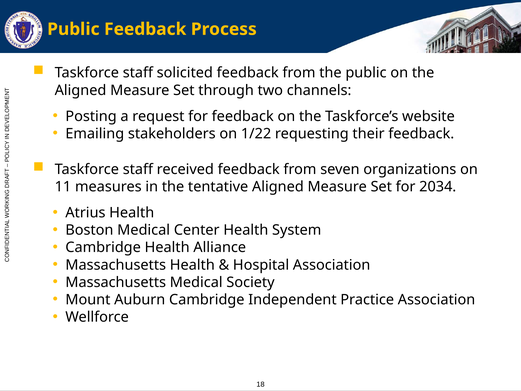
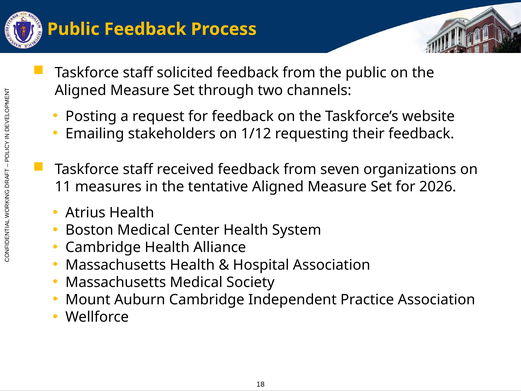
1/22: 1/22 -> 1/12 (256, 134)
2034: 2034 -> 2026 (438, 187)
